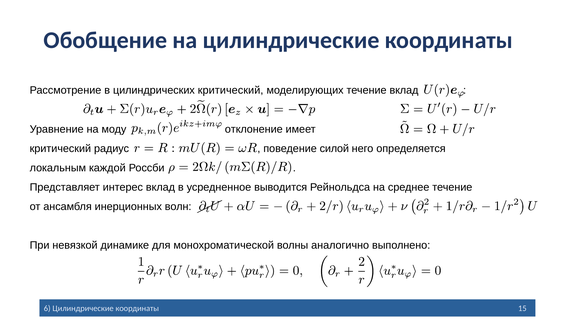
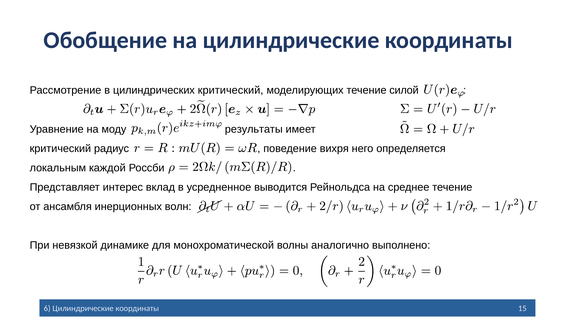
течение вклад: вклад -> силой (404, 91)
отклонение: отклонение -> результаты (254, 129)
силой: силой -> вихря (334, 149)
